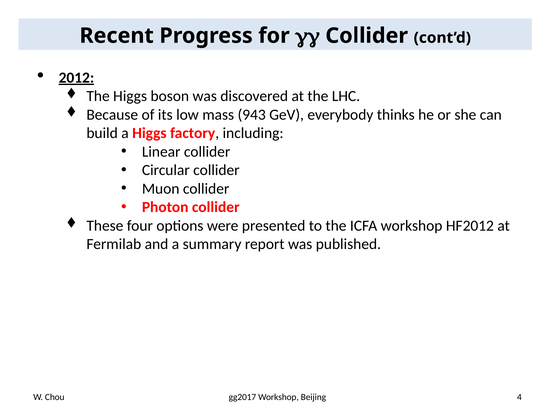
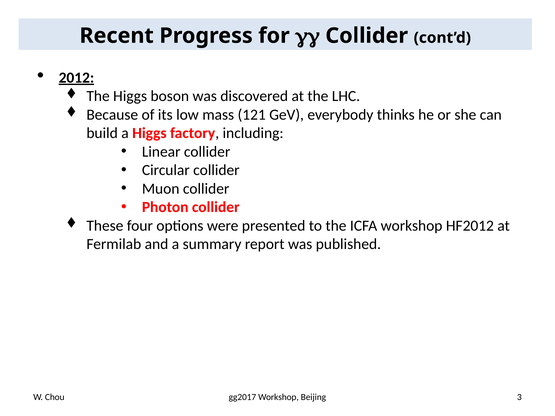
943: 943 -> 121 (252, 115)
4: 4 -> 3 (519, 397)
